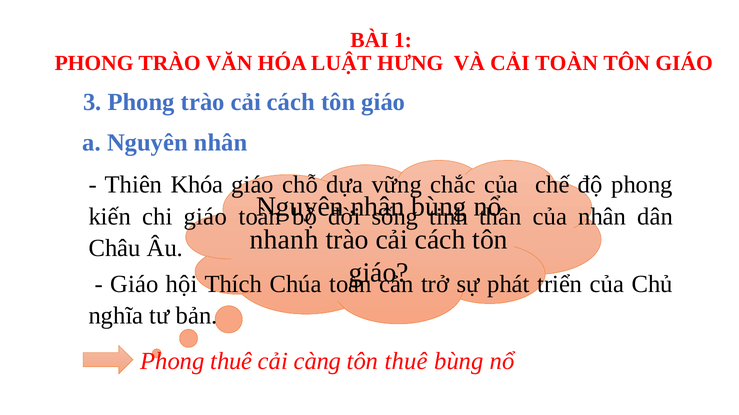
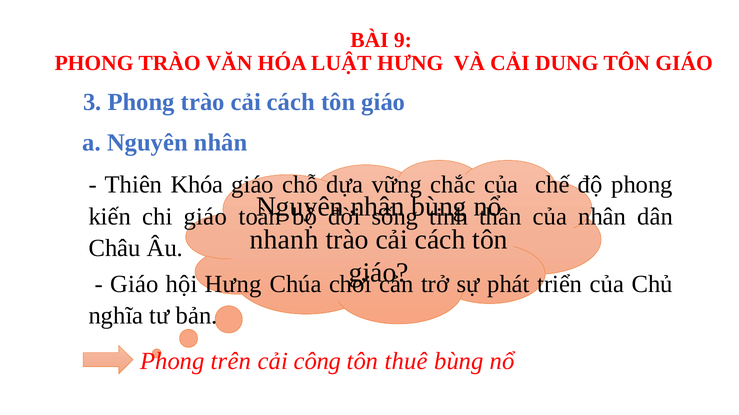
1: 1 -> 9 (403, 40)
CẢI TOÀN: TOÀN -> DUNG (567, 63)
hội Thích: Thích -> Hưng (233, 285)
Chúa toàn: toàn -> chơi (351, 285)
Phong thuê: thuê -> trên (231, 362)
càng: càng -> công (317, 362)
